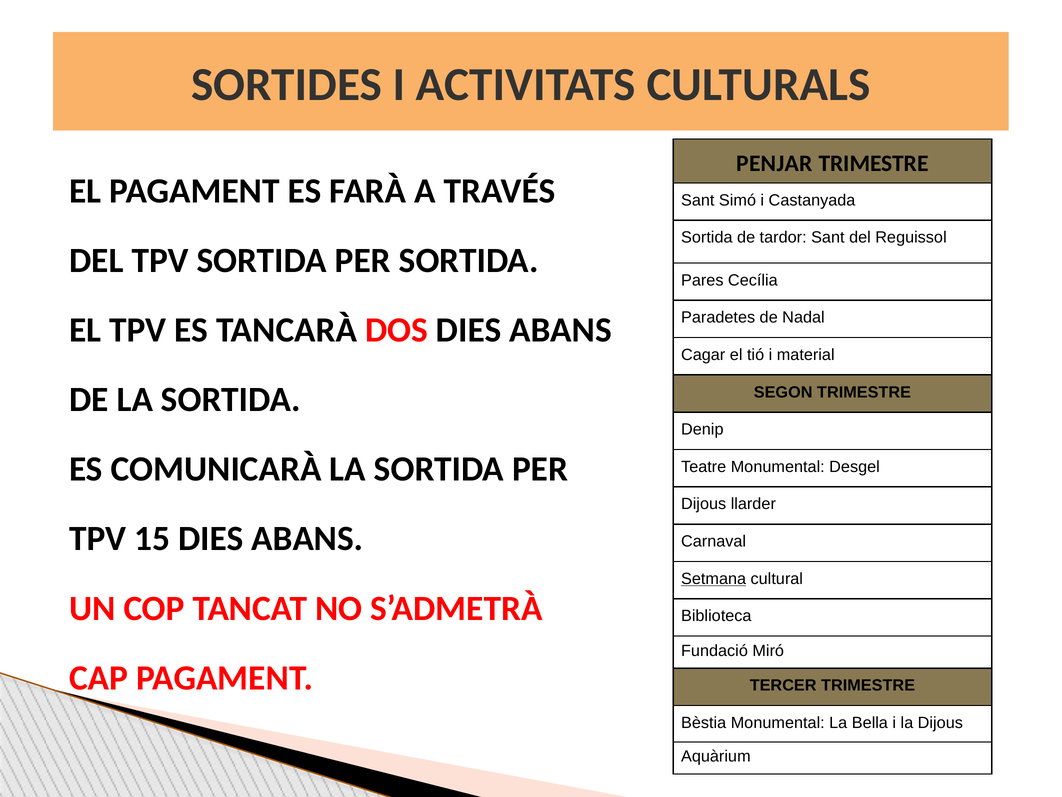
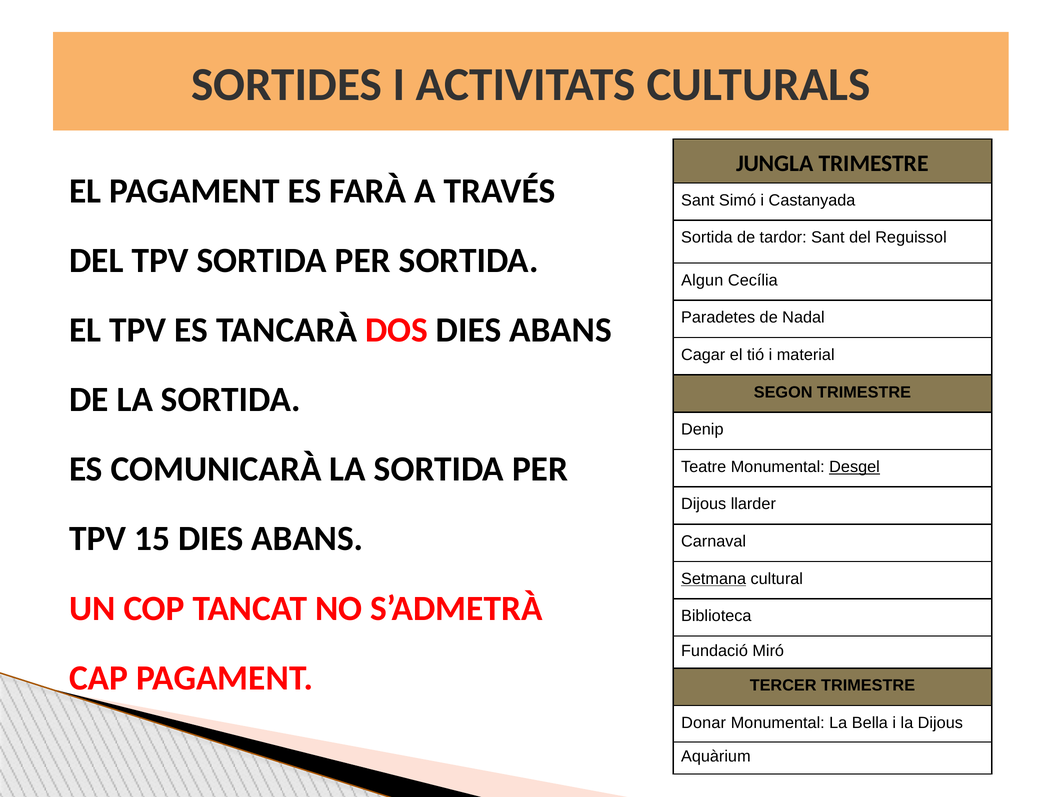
PENJAR: PENJAR -> JUNGLA (775, 163)
Pares: Pares -> Algun (702, 280)
Desgel underline: none -> present (855, 467)
Bèstia: Bèstia -> Donar (704, 722)
